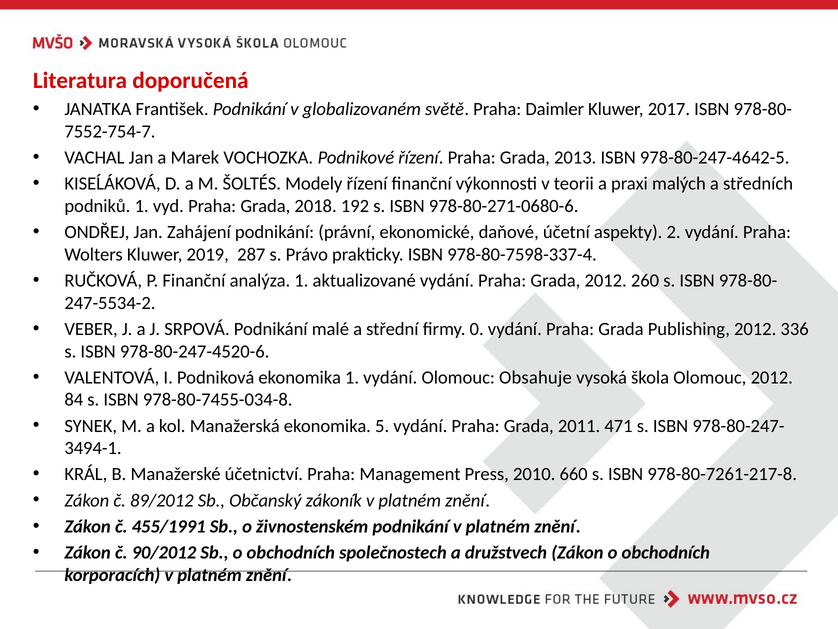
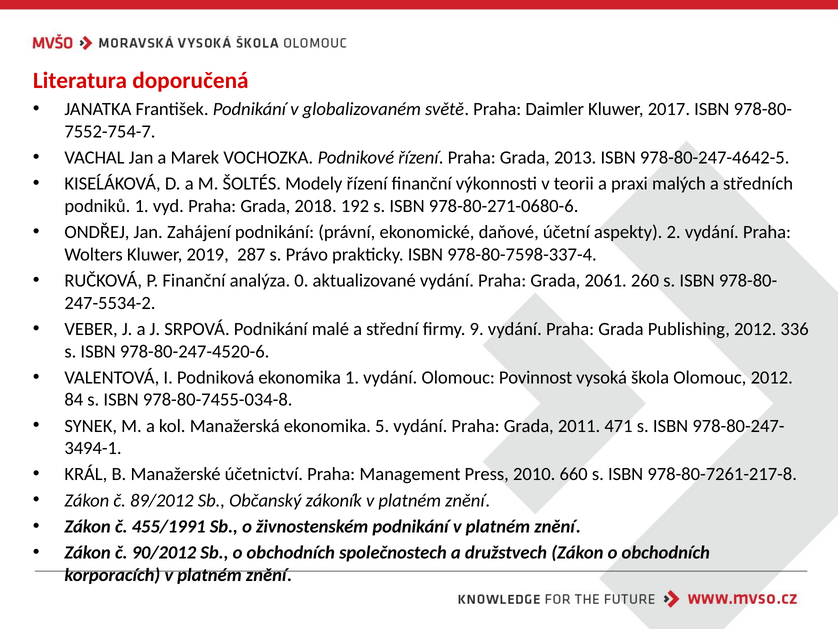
analýza 1: 1 -> 0 (301, 280)
Grada 2012: 2012 -> 2061 (606, 280)
0: 0 -> 9 (477, 329)
Obsahuje: Obsahuje -> Povinnost (536, 377)
